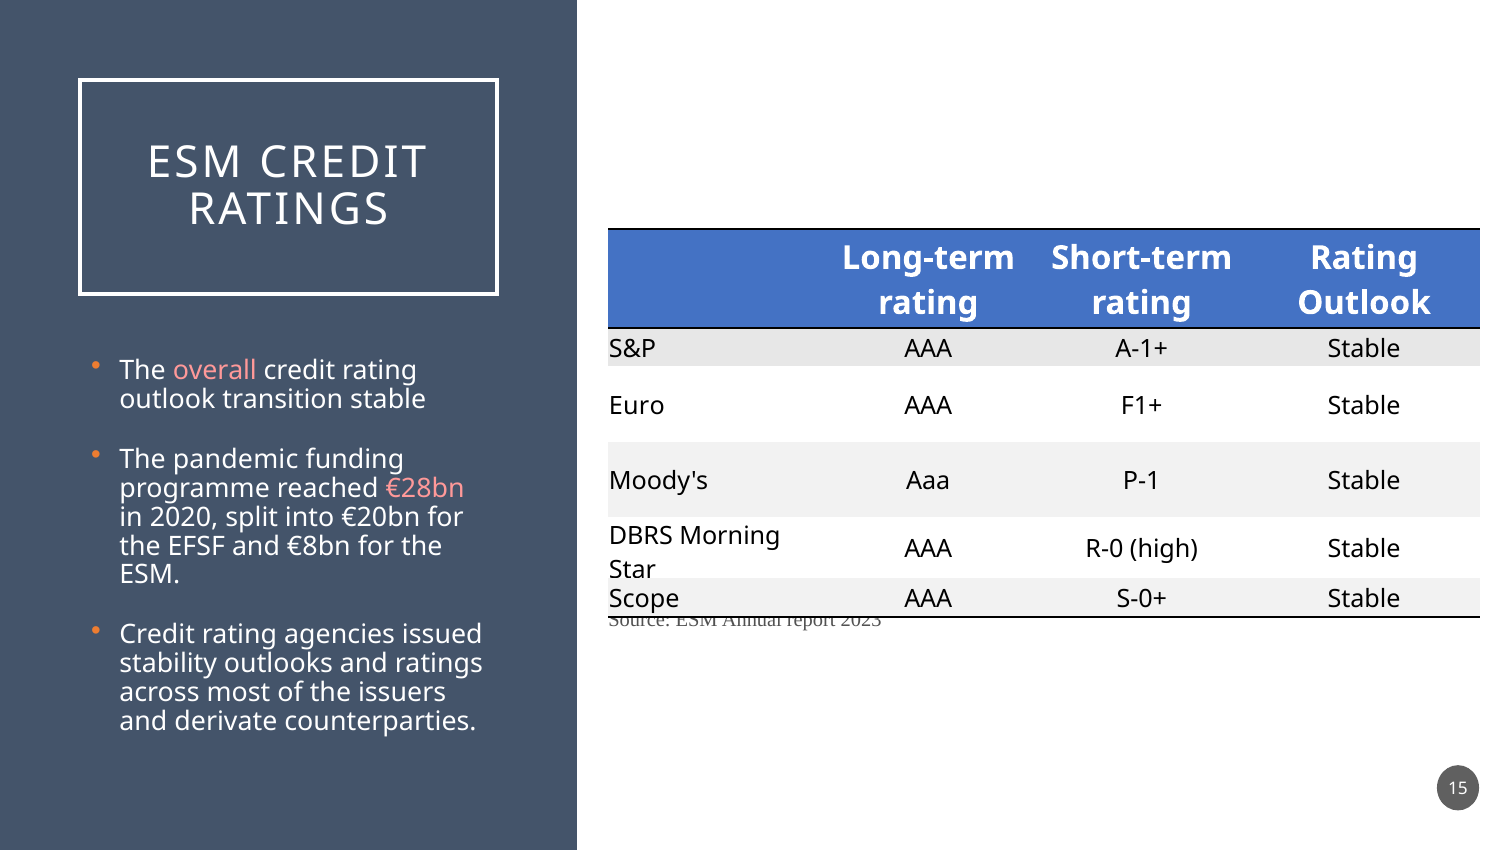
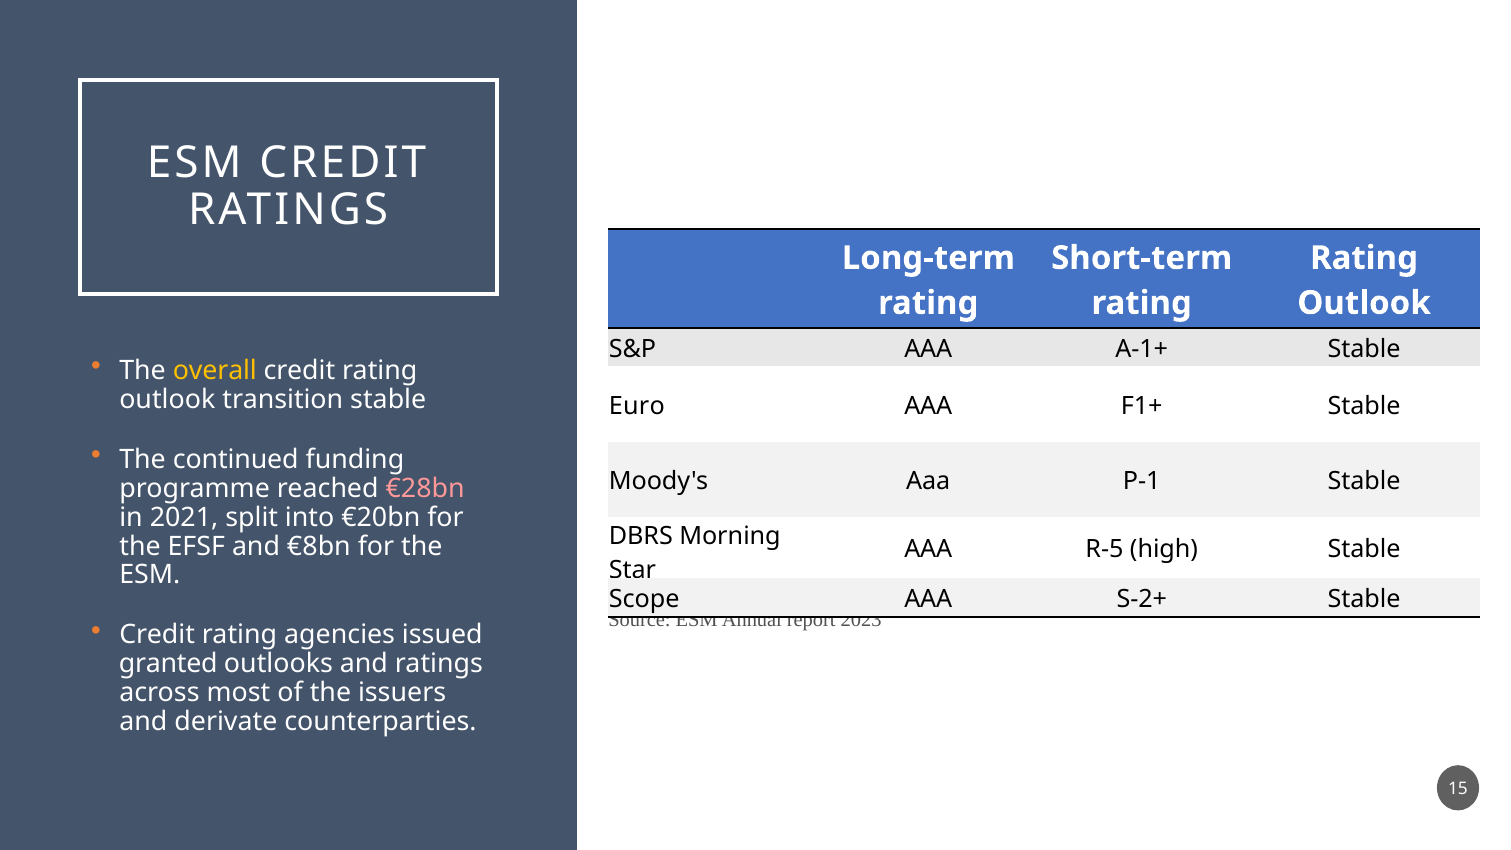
overall colour: pink -> yellow (215, 370)
pandemic: pandemic -> continued (236, 459)
2020: 2020 -> 2021 (184, 517)
R-0: R-0 -> R-5 (1105, 550)
S-0+: S-0+ -> S-2+ (1142, 599)
stability: stability -> granted (168, 664)
